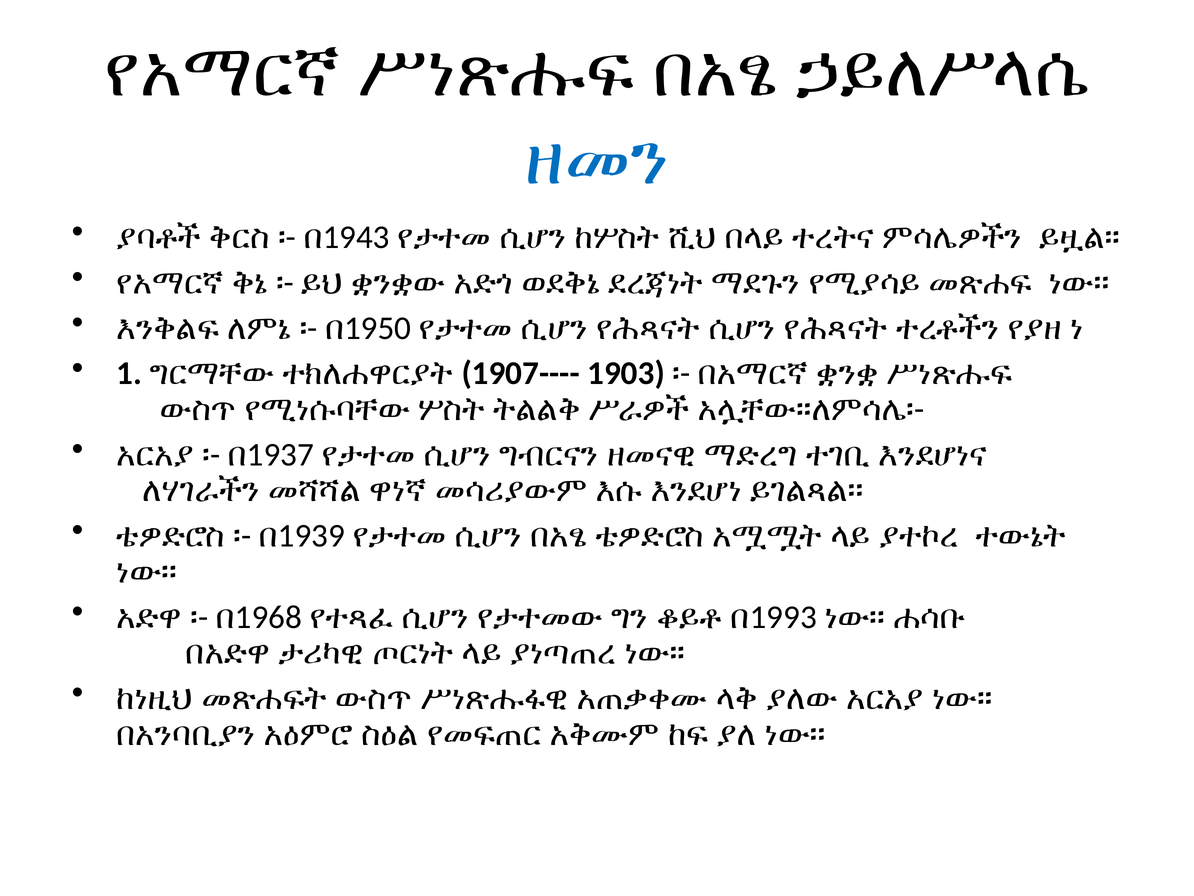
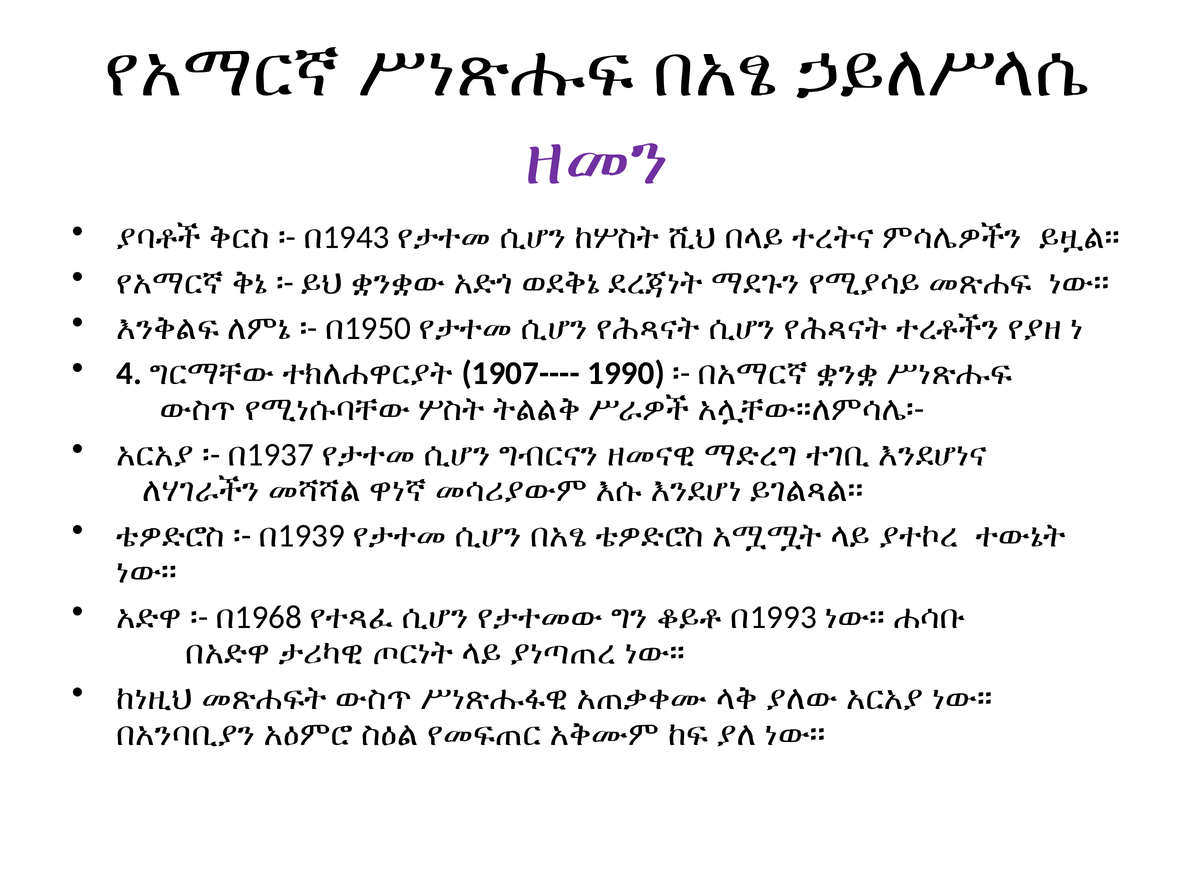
ዘመን colour: blue -> purple (597, 159)
1: 1 -> 4 (129, 373)
1903: 1903 -> 1990 (626, 373)
